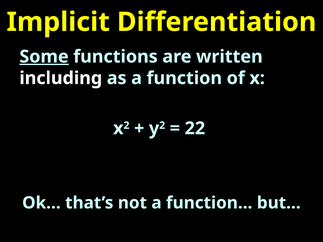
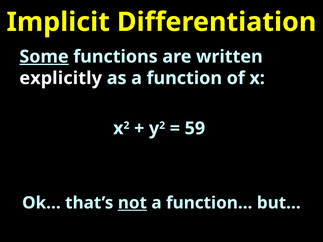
including: including -> explicitly (61, 78)
22: 22 -> 59 (195, 128)
not underline: none -> present (132, 203)
